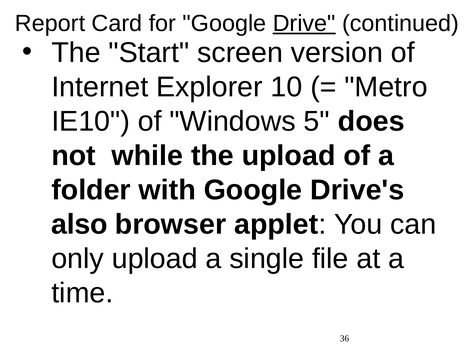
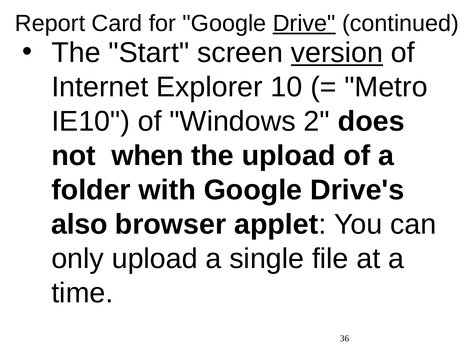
version underline: none -> present (337, 53)
5: 5 -> 2 (317, 121)
while: while -> when (147, 156)
